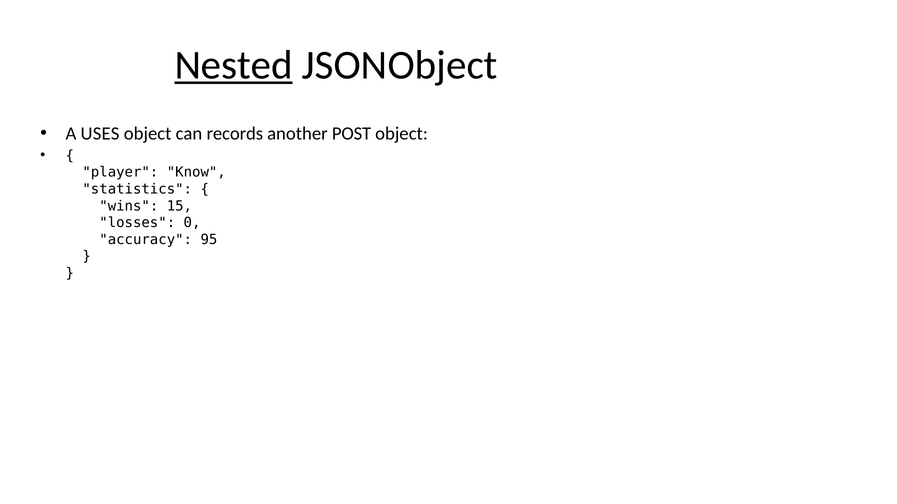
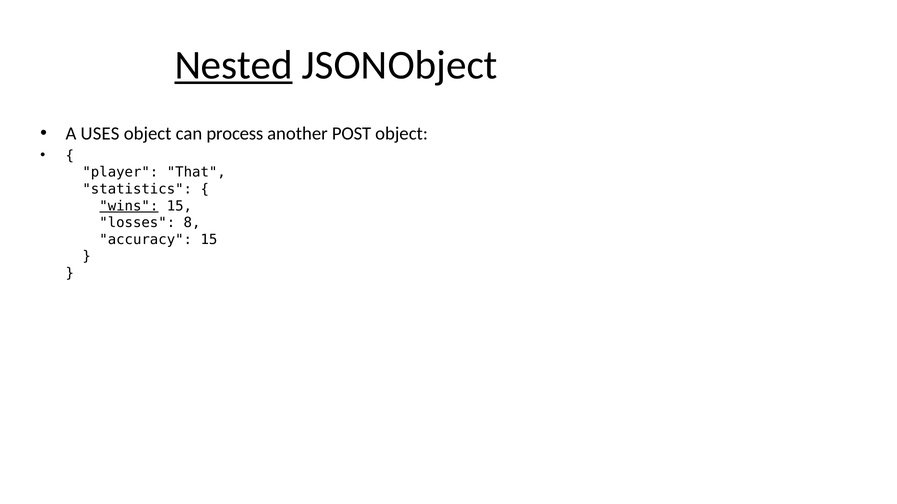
records: records -> process (235, 134)
Know: Know -> That (196, 173)
wins underline: none -> present (129, 206)
0: 0 -> 8 (192, 223)
accuracy 95: 95 -> 15 (209, 240)
